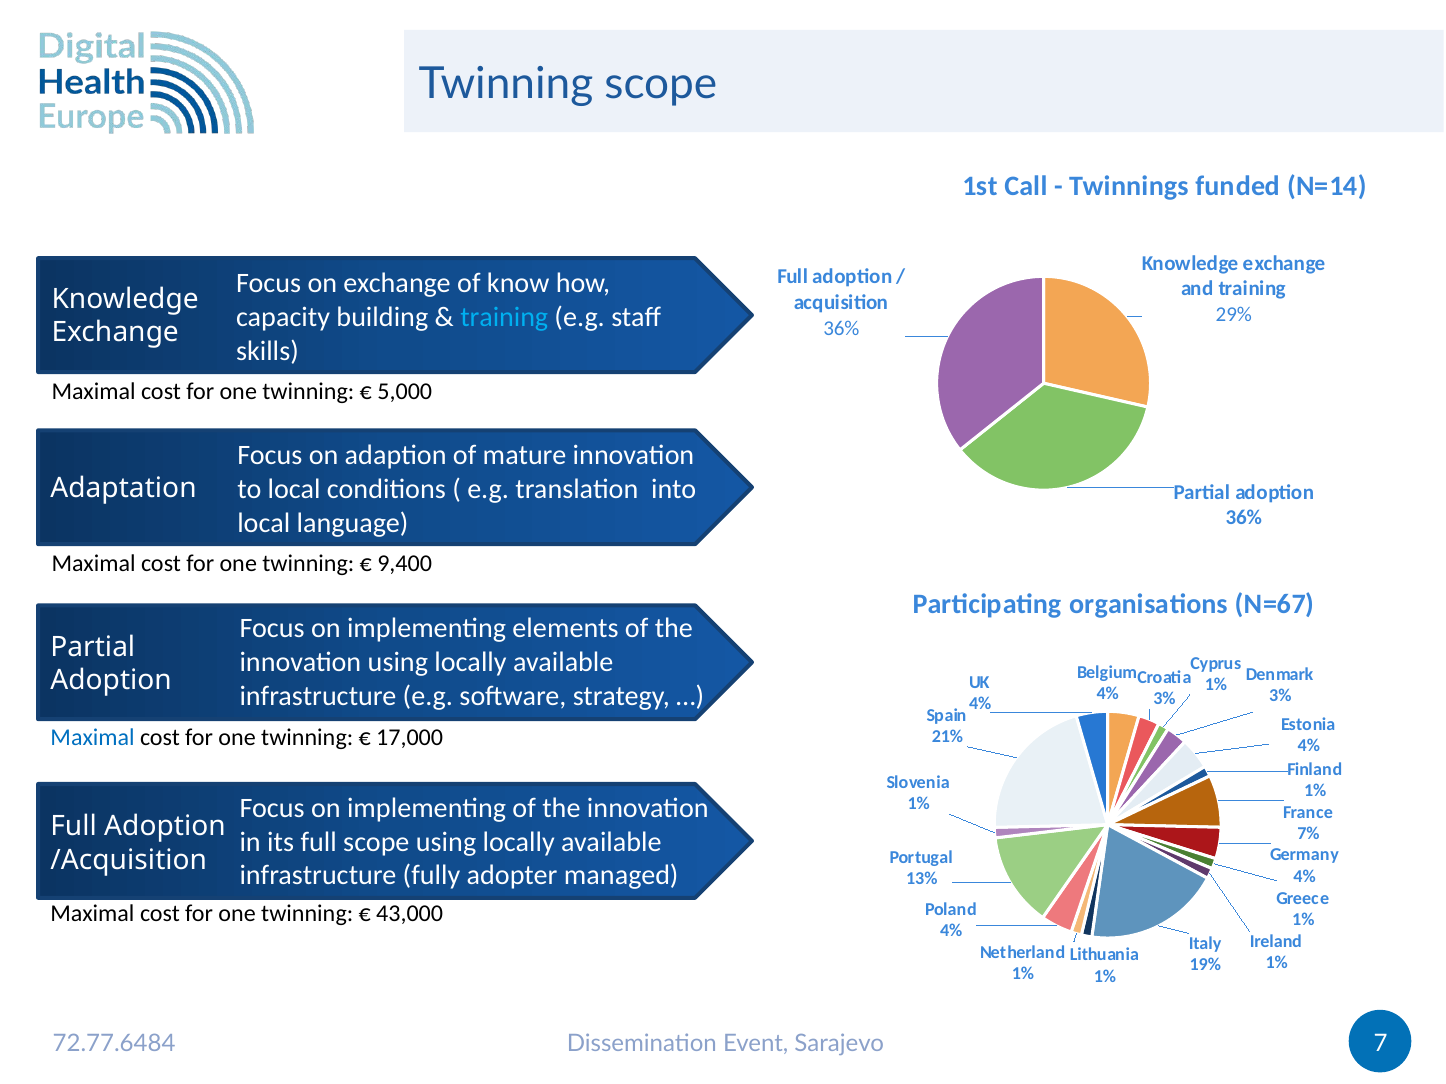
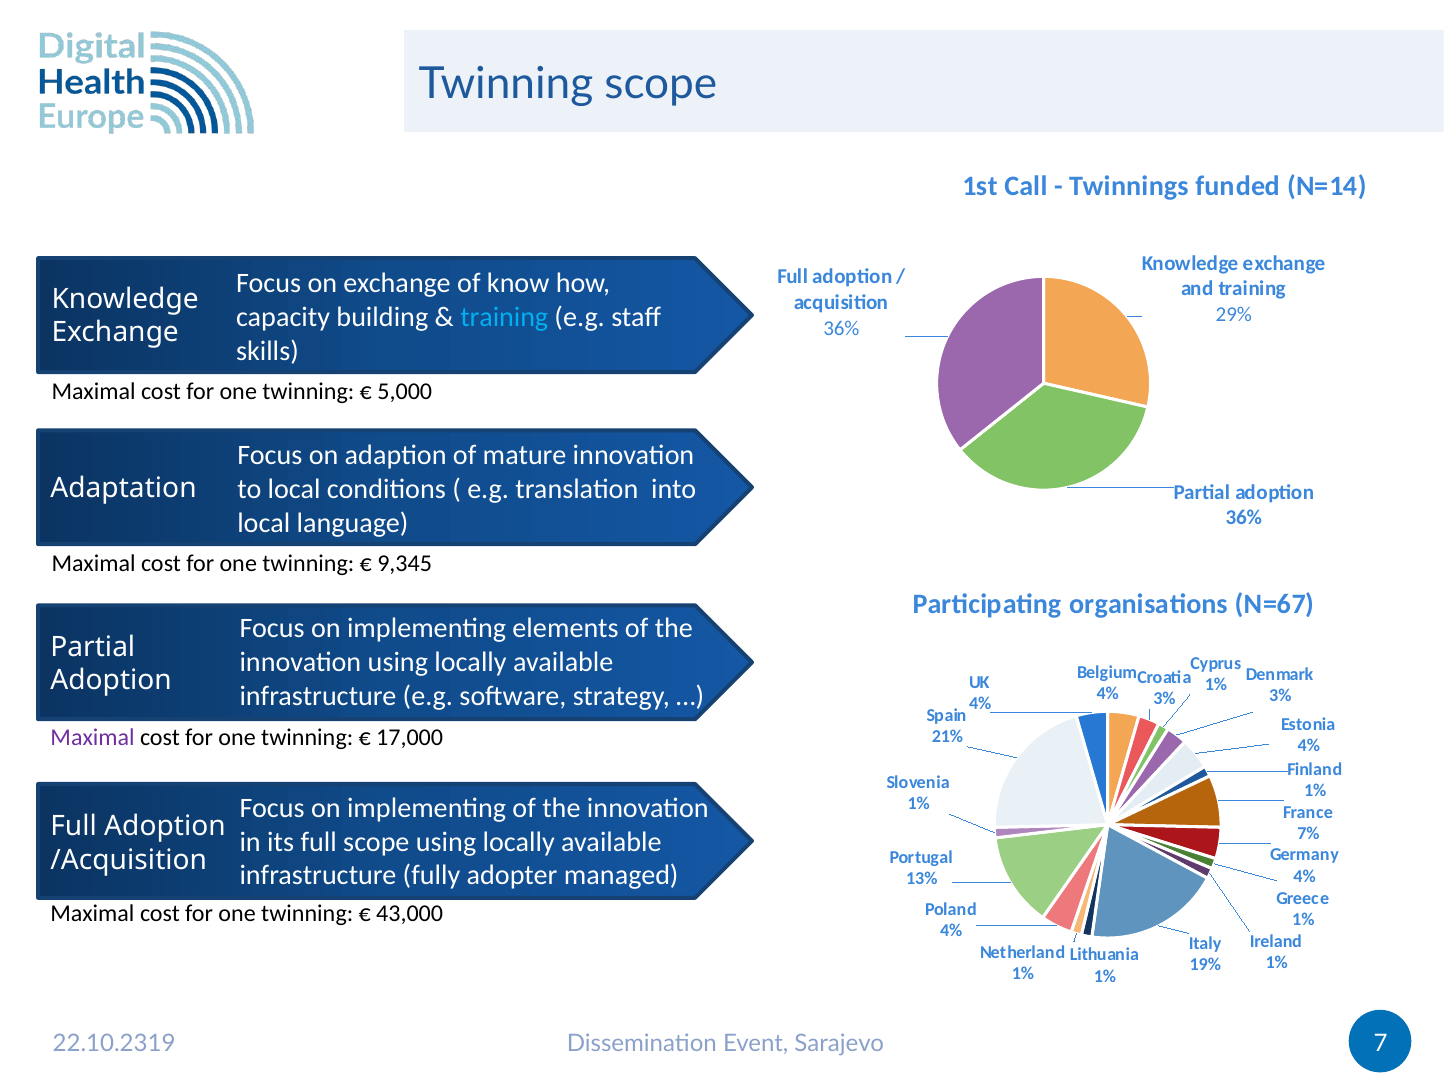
9,400: 9,400 -> 9,345 (405, 564)
Maximal colour: blue -> purple (93, 737)
72.77.6484: 72.77.6484 -> 22.10.2319 (114, 1044)
